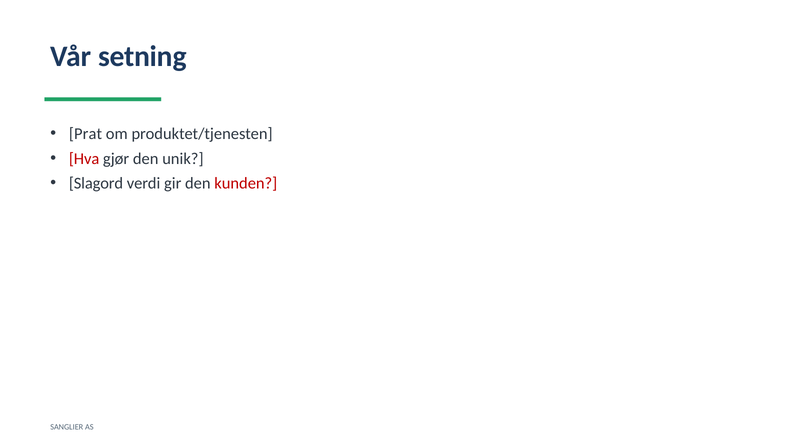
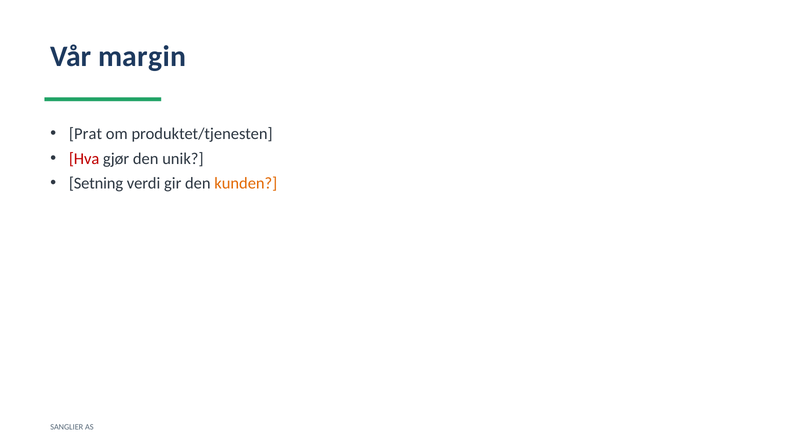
setning: setning -> margin (142, 56)
Slagord: Slagord -> Setning (96, 183)
kunden colour: red -> orange (246, 183)
